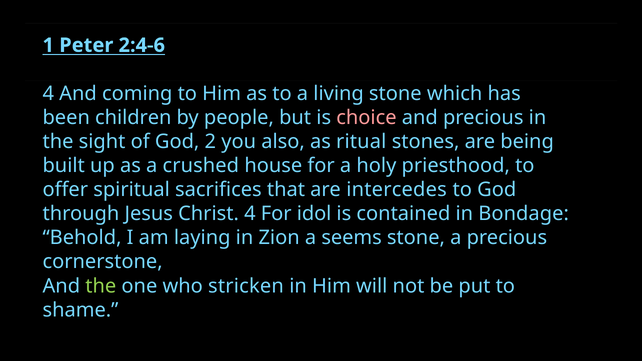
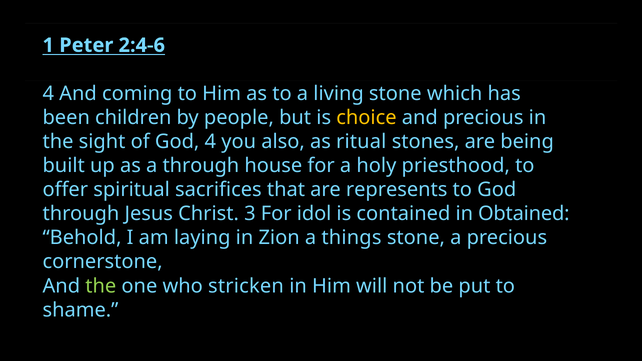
choice colour: pink -> yellow (366, 118)
God 2: 2 -> 4 (210, 142)
a crushed: crushed -> through (201, 166)
intercedes: intercedes -> represents (397, 190)
Christ 4: 4 -> 3 (250, 214)
Bondage: Bondage -> Obtained (524, 214)
seems: seems -> things (351, 238)
